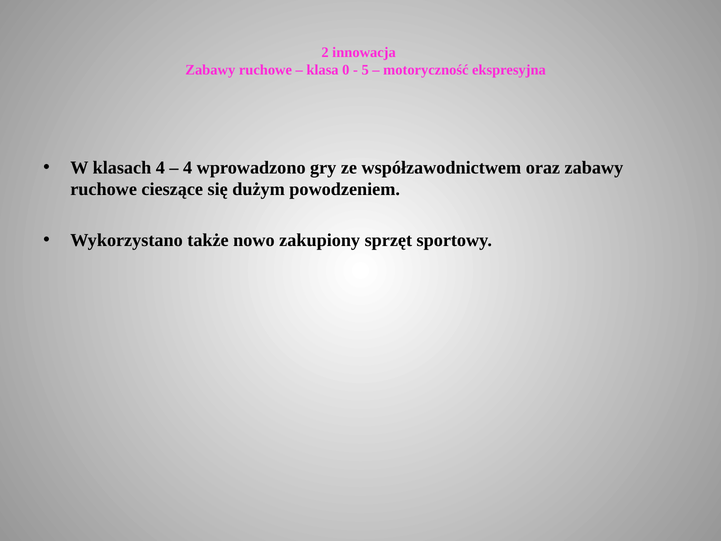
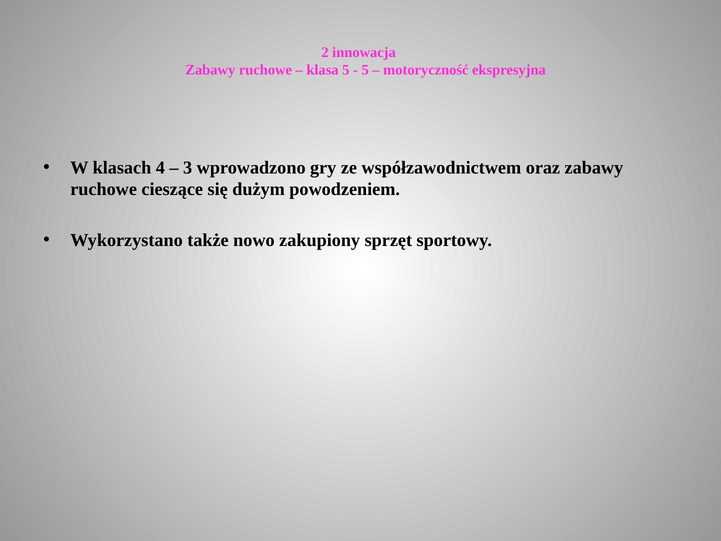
klasa 0: 0 -> 5 (346, 70)
4: 4 -> 3 (188, 167)
